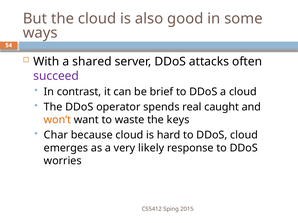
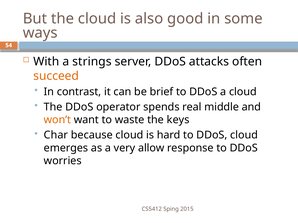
shared: shared -> strings (92, 62)
succeed colour: purple -> orange (56, 76)
caught: caught -> middle (222, 107)
likely: likely -> allow (151, 148)
